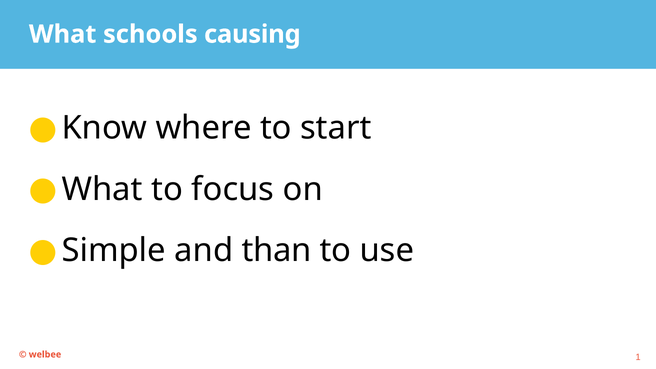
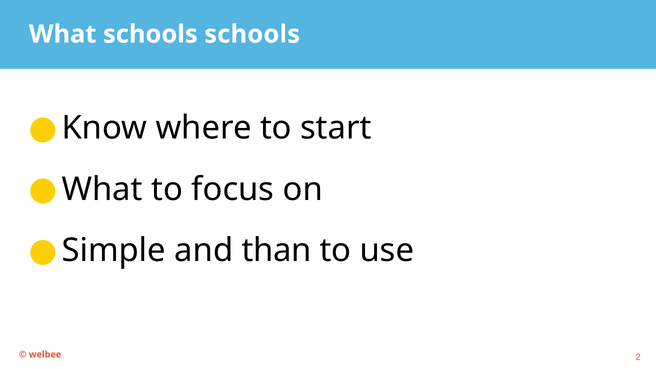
schools causing: causing -> schools (252, 34)
1: 1 -> 2 (638, 357)
